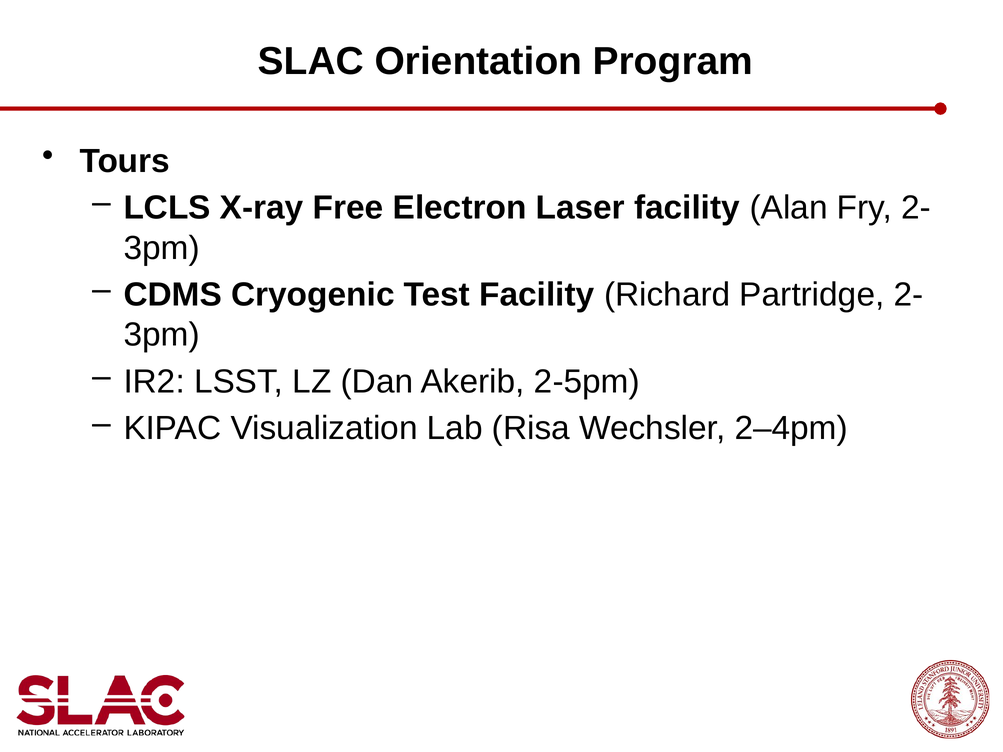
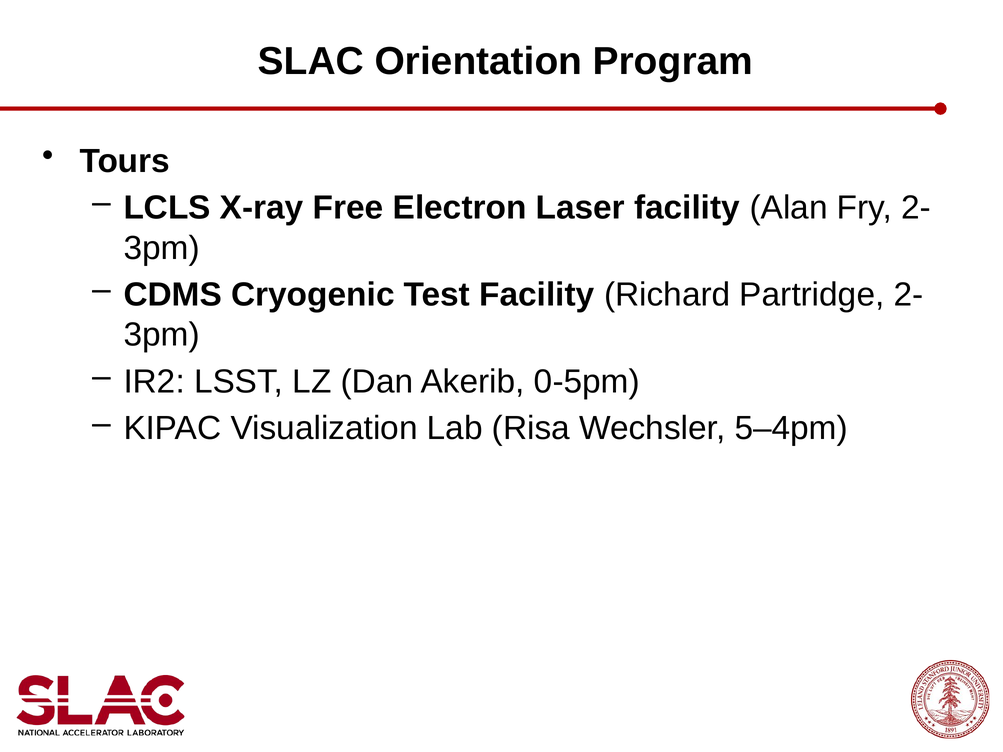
2-5pm: 2-5pm -> 0-5pm (587, 382)
2–4pm: 2–4pm -> 5–4pm (791, 429)
